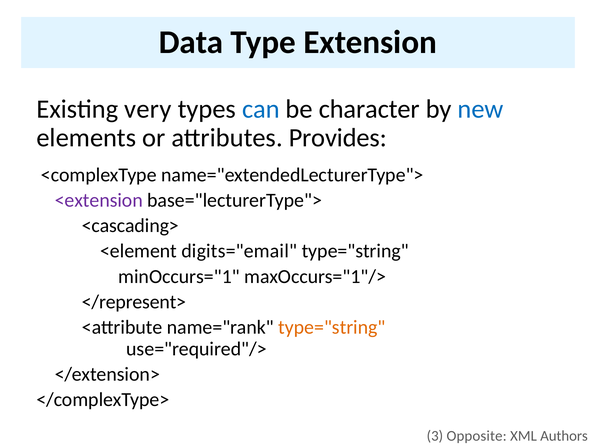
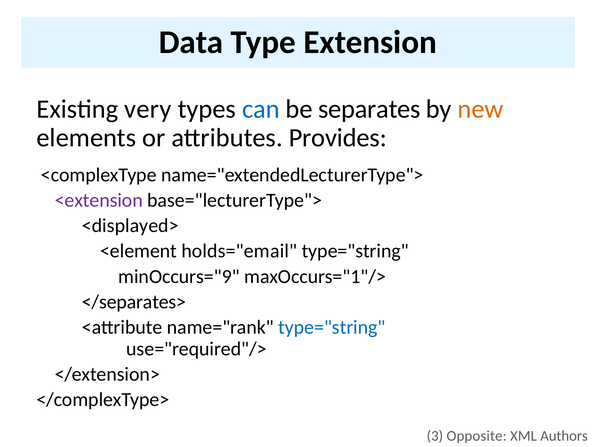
character: character -> separates (369, 109)
new colour: blue -> orange (481, 109)
<cascading>: <cascading> -> <displayed> (130, 226)
digits="email: digits="email -> holds="email (239, 251)
minOccurs="1: minOccurs="1 -> minOccurs="9 (179, 277)
</represent>: </represent> -> </separates> (134, 302)
type="string colour: orange -> blue (332, 327)
